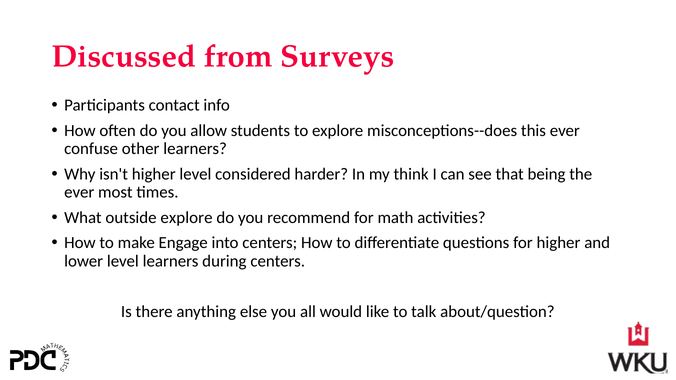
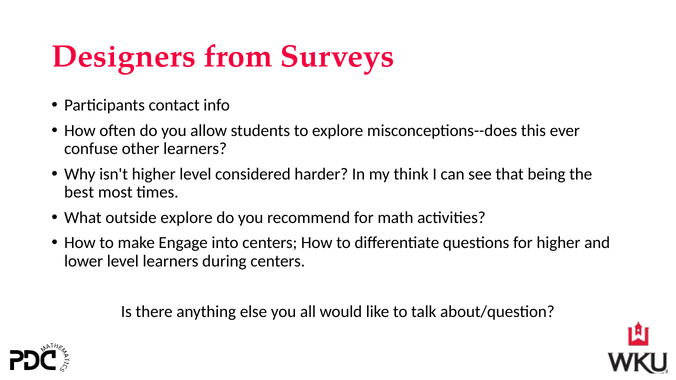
Discussed: Discussed -> Designers (124, 57)
ever: ever -> best (79, 192)
